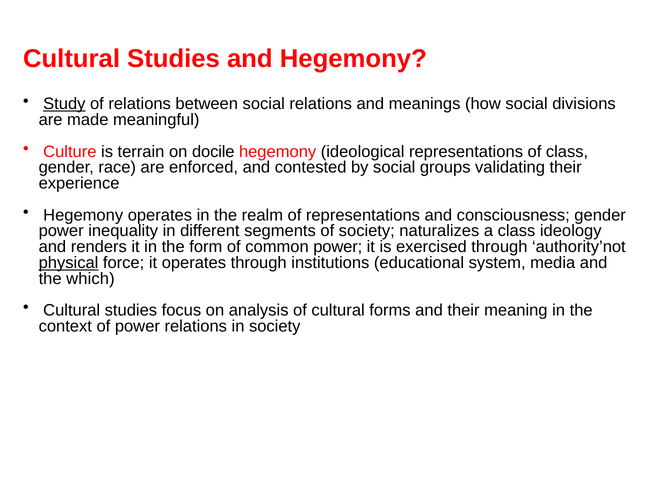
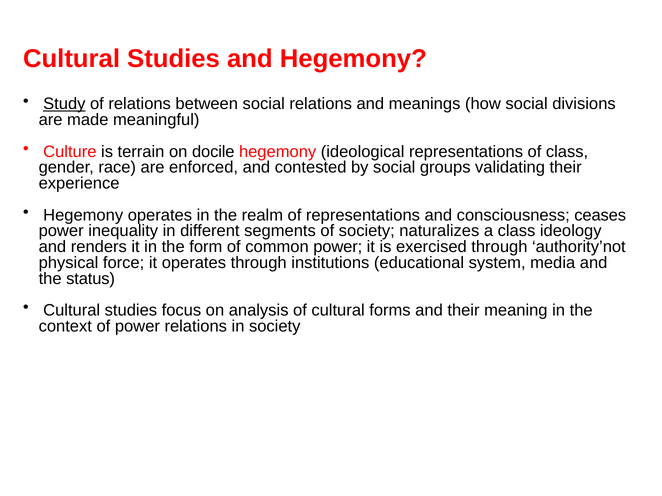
consciousness gender: gender -> ceases (600, 215)
physical underline: present -> none (69, 263)
which: which -> status (91, 279)
